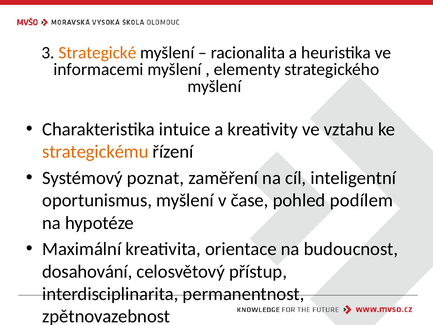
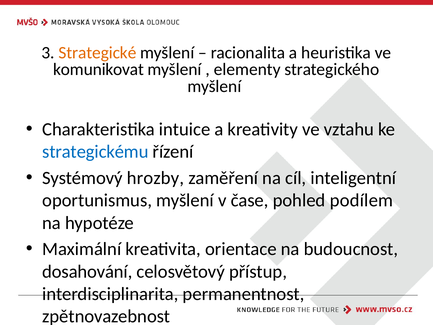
informacemi: informacemi -> komunikovat (99, 69)
strategickému colour: orange -> blue (95, 152)
poznat: poznat -> hrozby (155, 178)
